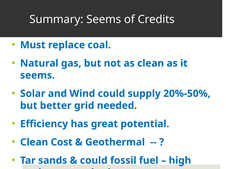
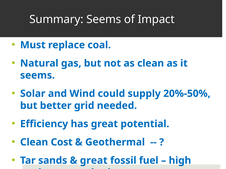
Credits: Credits -> Impact (156, 19)
could: could -> great (94, 161)
